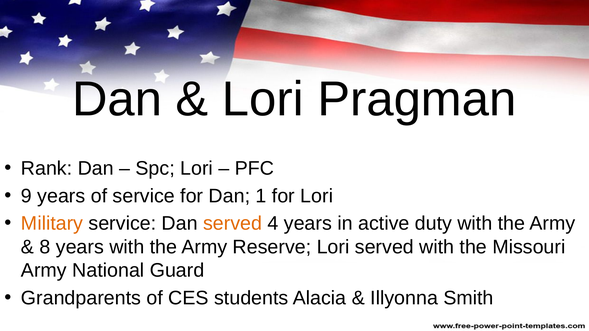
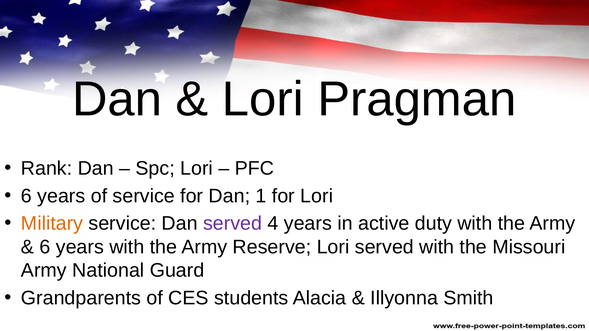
9: 9 -> 6 (26, 196)
served colour: orange -> purple (233, 224)
8: 8 -> 6 (45, 247)
